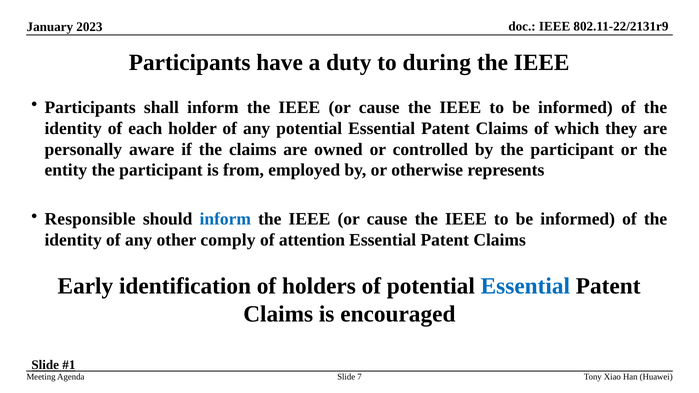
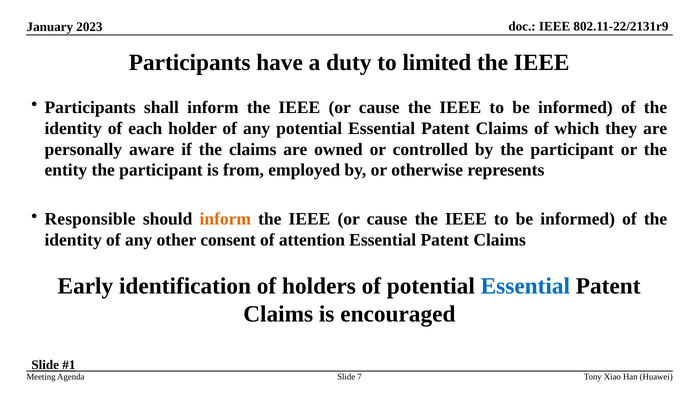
during: during -> limited (437, 63)
inform colour: blue -> orange (225, 219)
comply: comply -> consent (228, 240)
